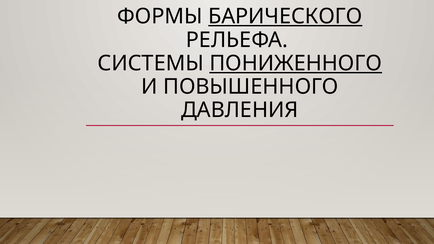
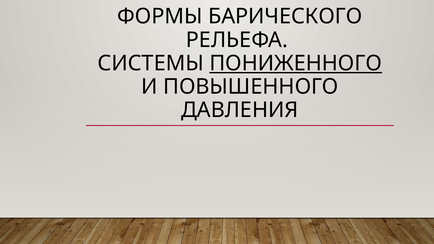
БАРИЧЕСКОГО underline: present -> none (285, 16)
